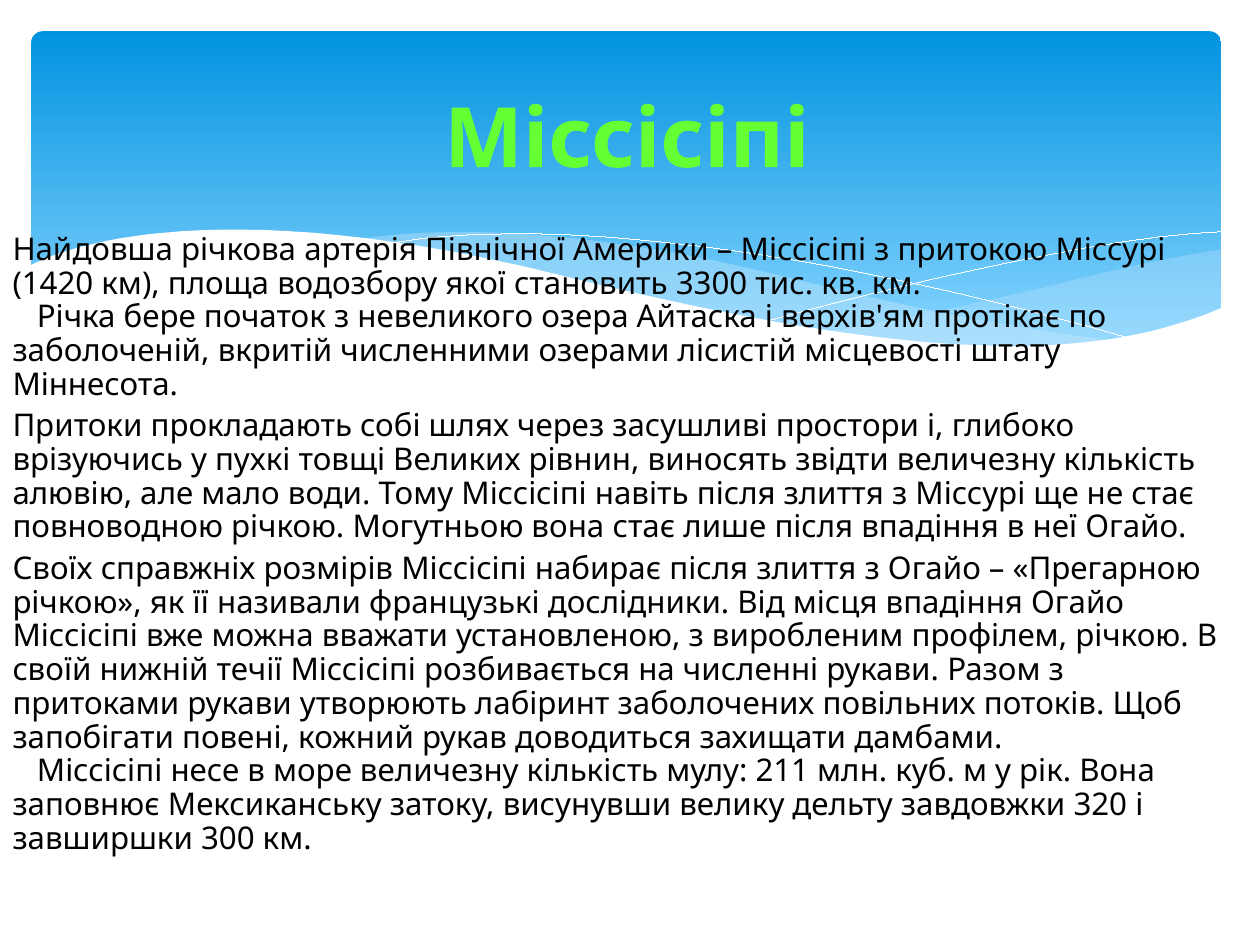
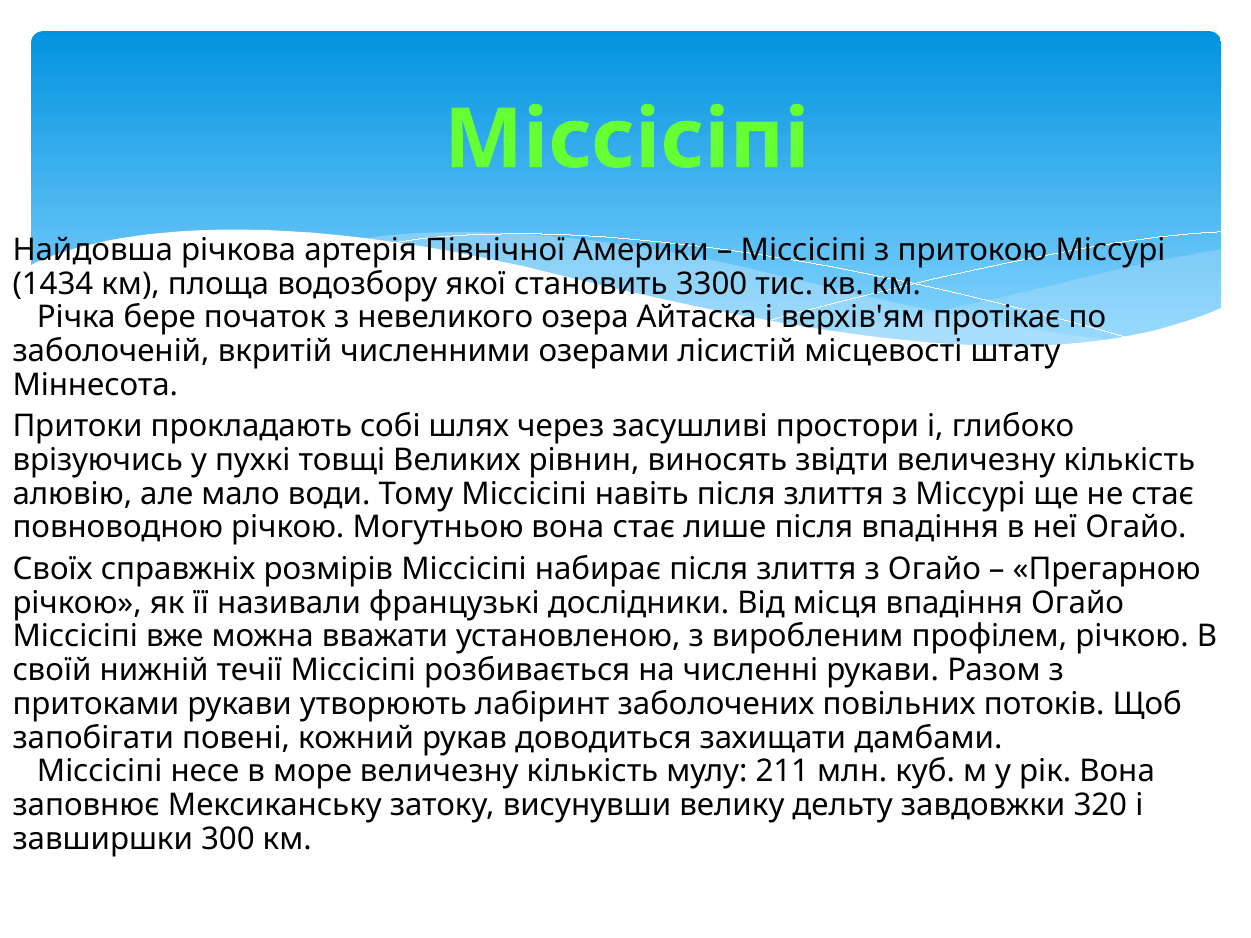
1420: 1420 -> 1434 (53, 284)
